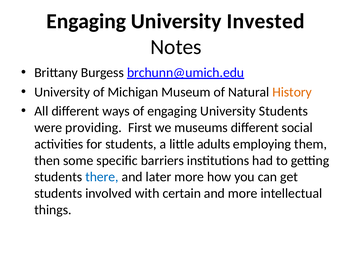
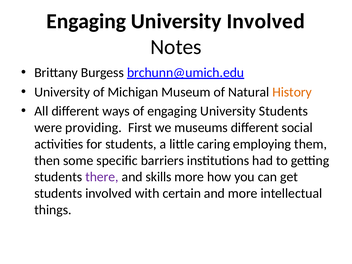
University Invested: Invested -> Involved (266, 21)
adults: adults -> caring (214, 144)
there colour: blue -> purple (102, 177)
later: later -> skills (159, 177)
